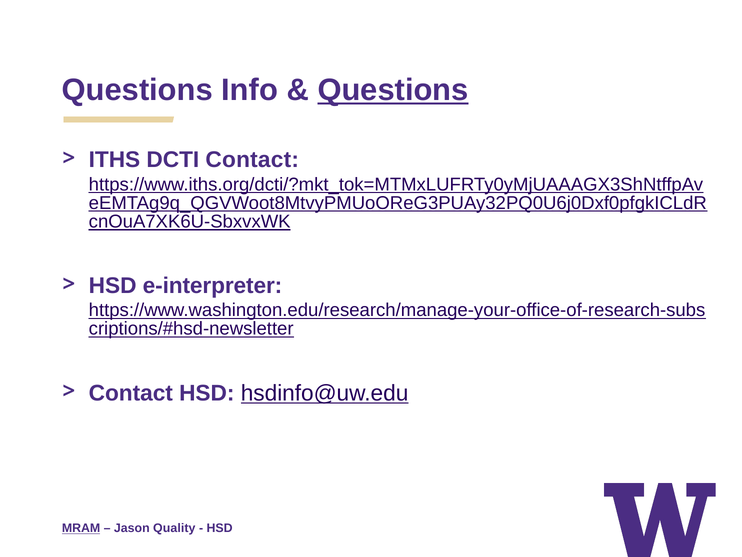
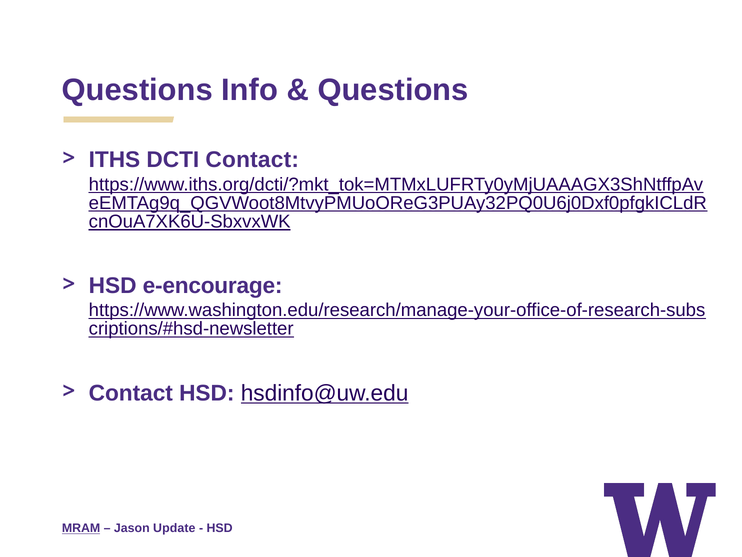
Questions underline: present -> none (393, 90)
e-interpreter: e-interpreter -> e-encourage (213, 286)
Quality: Quality -> Update (174, 528)
